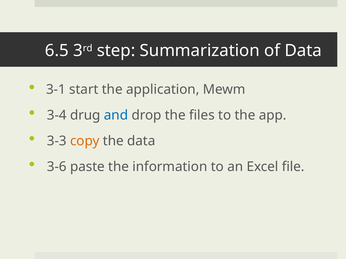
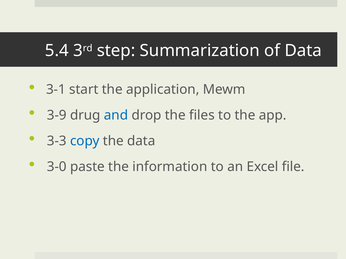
6.5: 6.5 -> 5.4 (57, 51)
3-4: 3-4 -> 3-9 (57, 115)
copy colour: orange -> blue (85, 141)
3-6: 3-6 -> 3-0 (57, 167)
